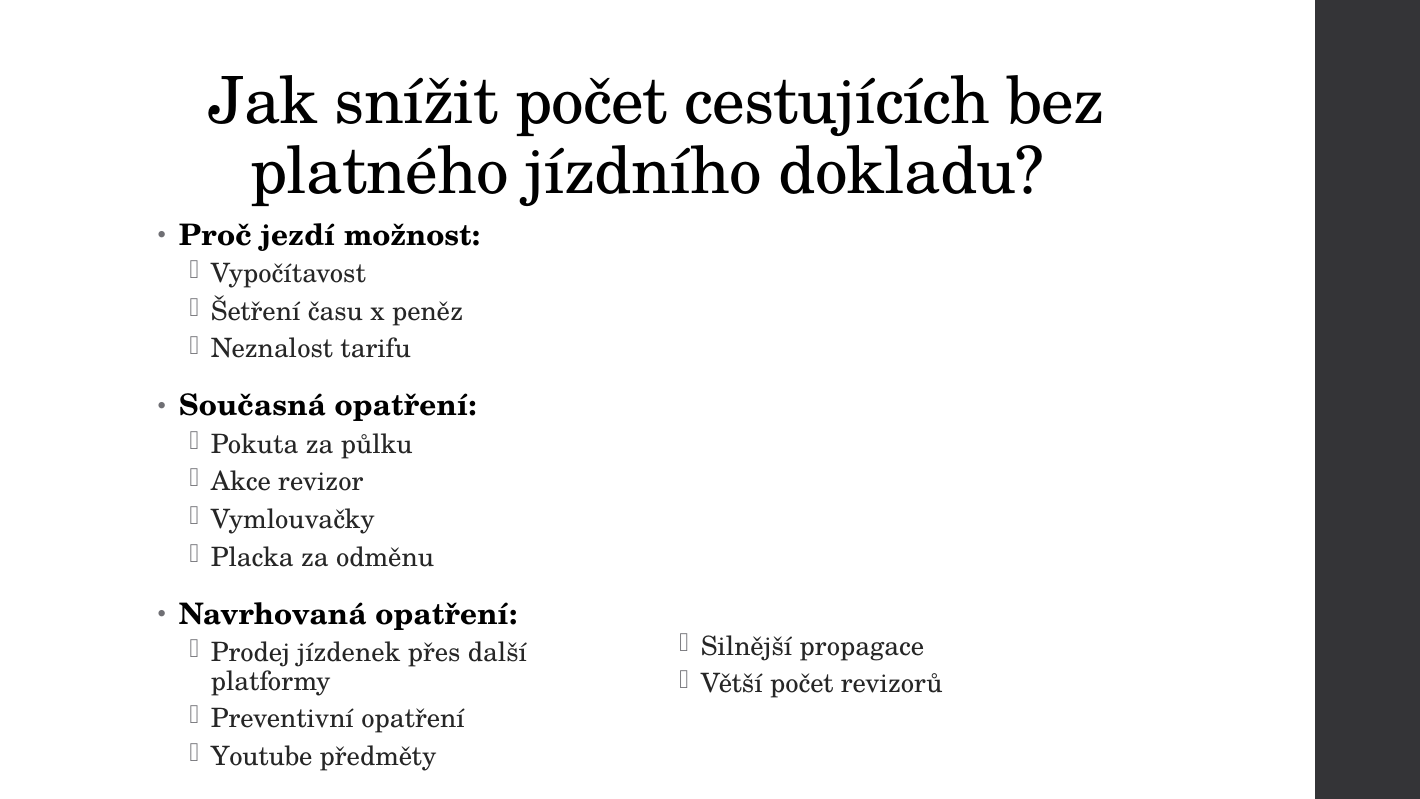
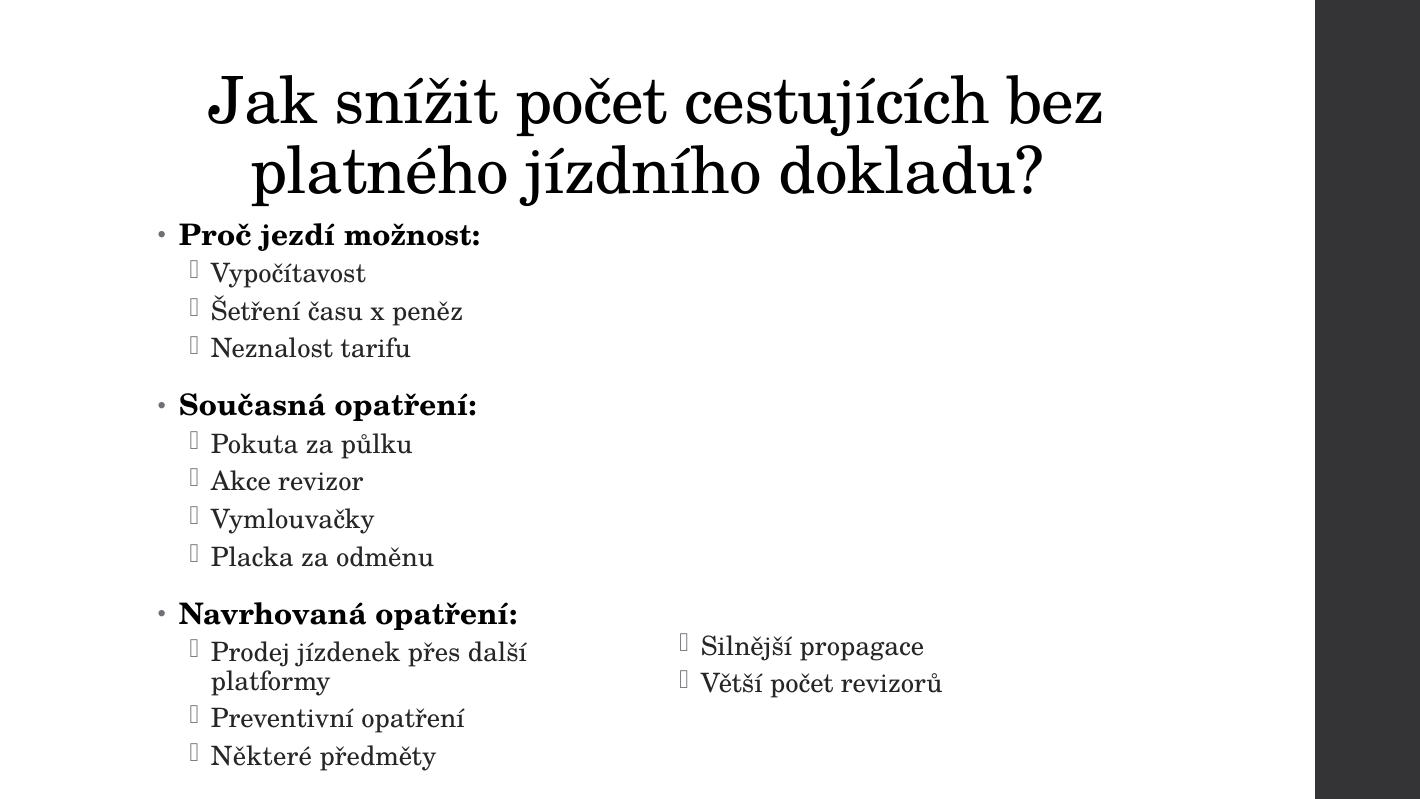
Youtube: Youtube -> Některé (261, 756)
